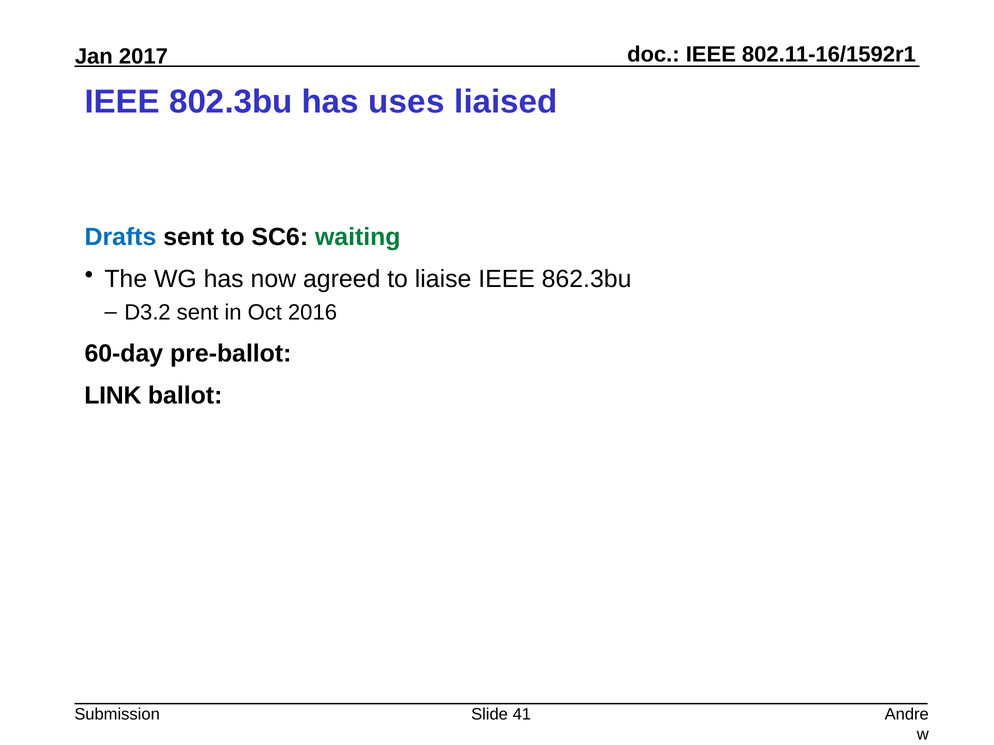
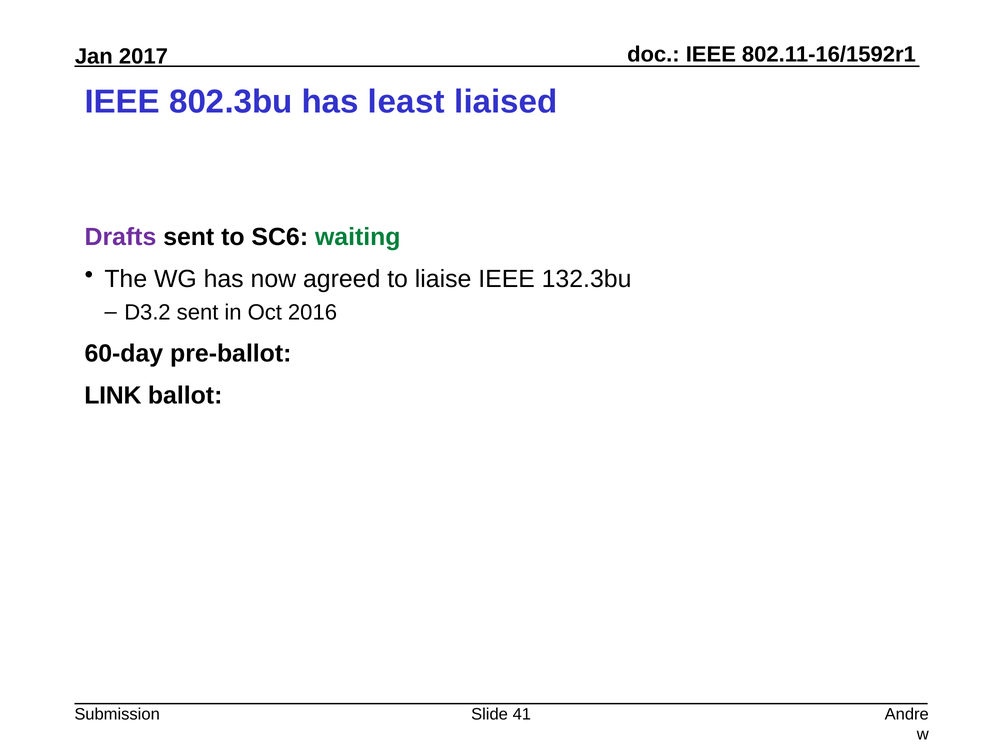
uses: uses -> least (406, 102)
Drafts colour: blue -> purple (120, 237)
862.3bu: 862.3bu -> 132.3bu (587, 279)
